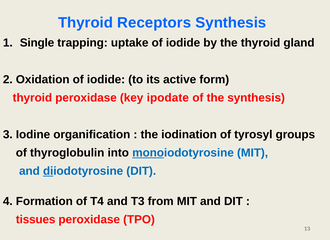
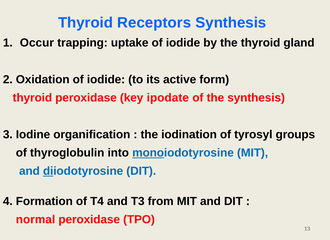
Single: Single -> Occur (37, 43)
tissues: tissues -> normal (36, 220)
